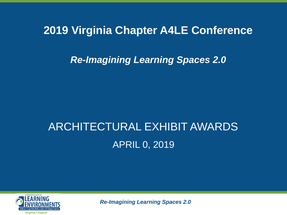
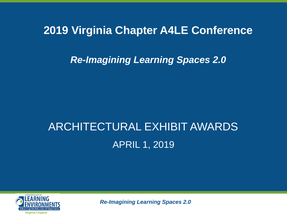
0: 0 -> 1 (146, 145)
